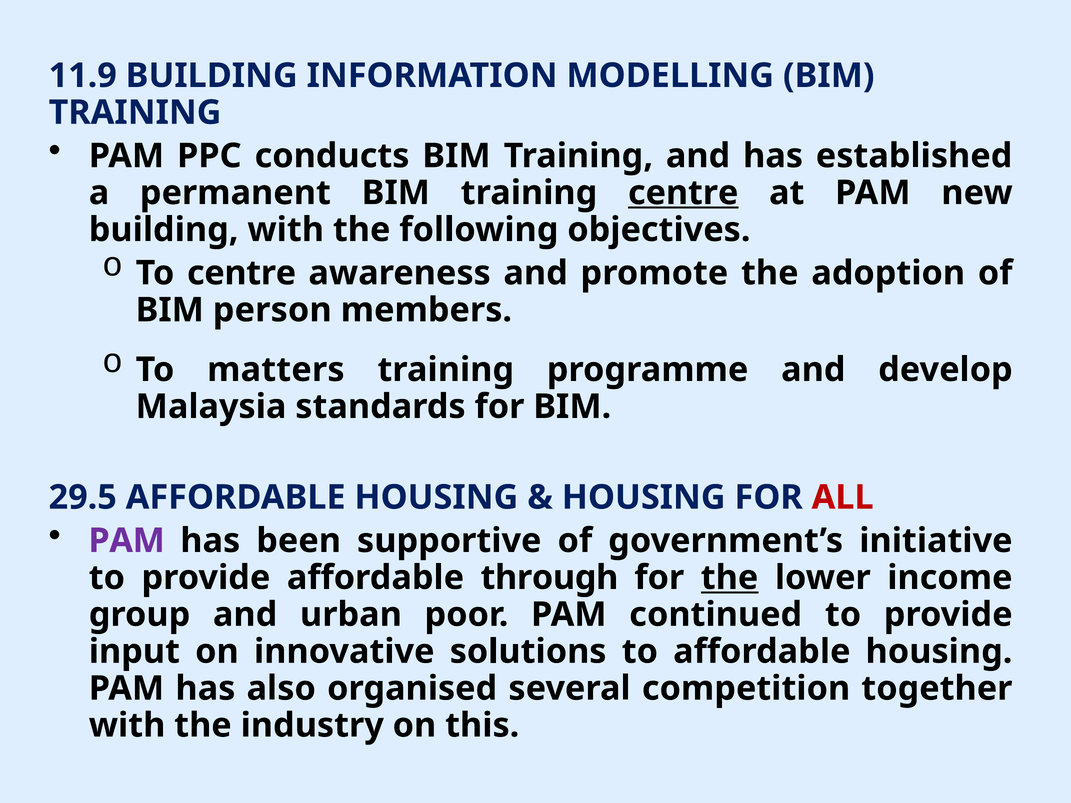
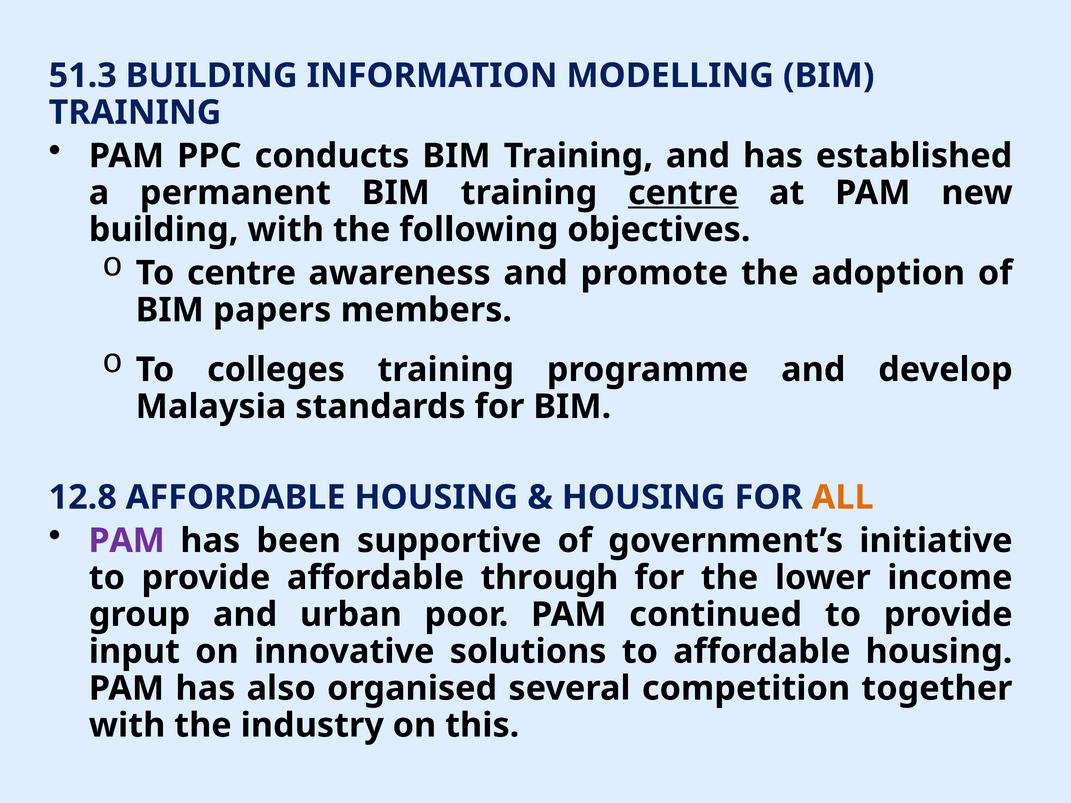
11.9: 11.9 -> 51.3 (83, 76)
person: person -> papers (272, 310)
matters: matters -> colleges (276, 370)
29.5: 29.5 -> 12.8 (83, 498)
ALL colour: red -> orange (843, 498)
the underline: present -> none (730, 578)
